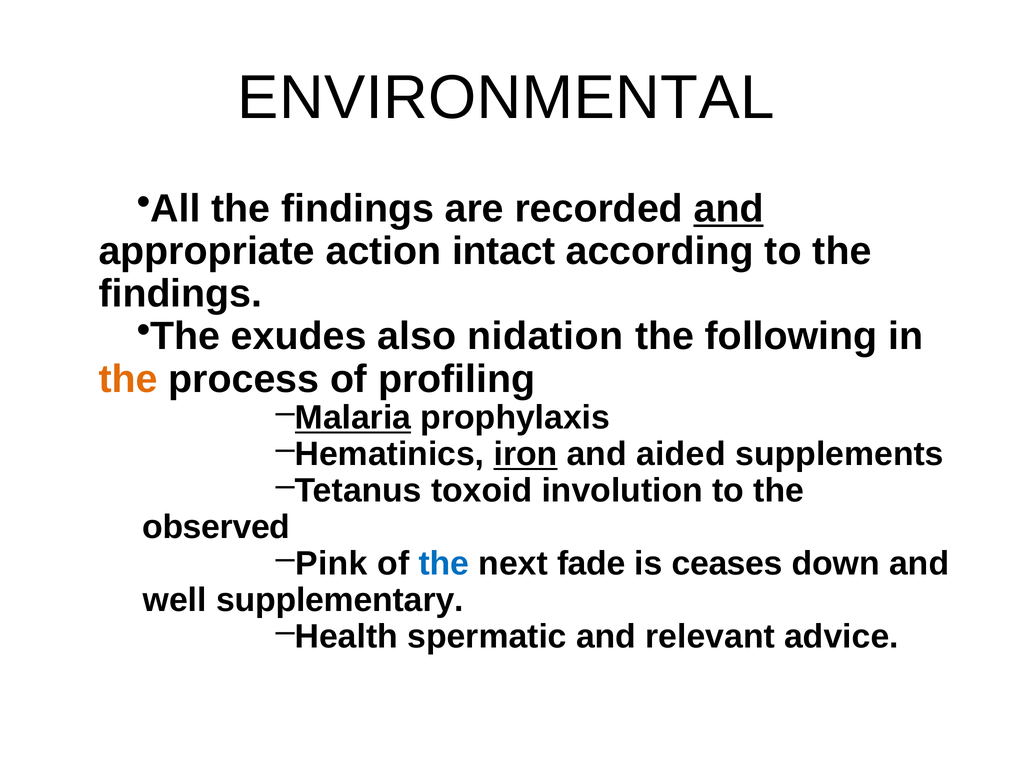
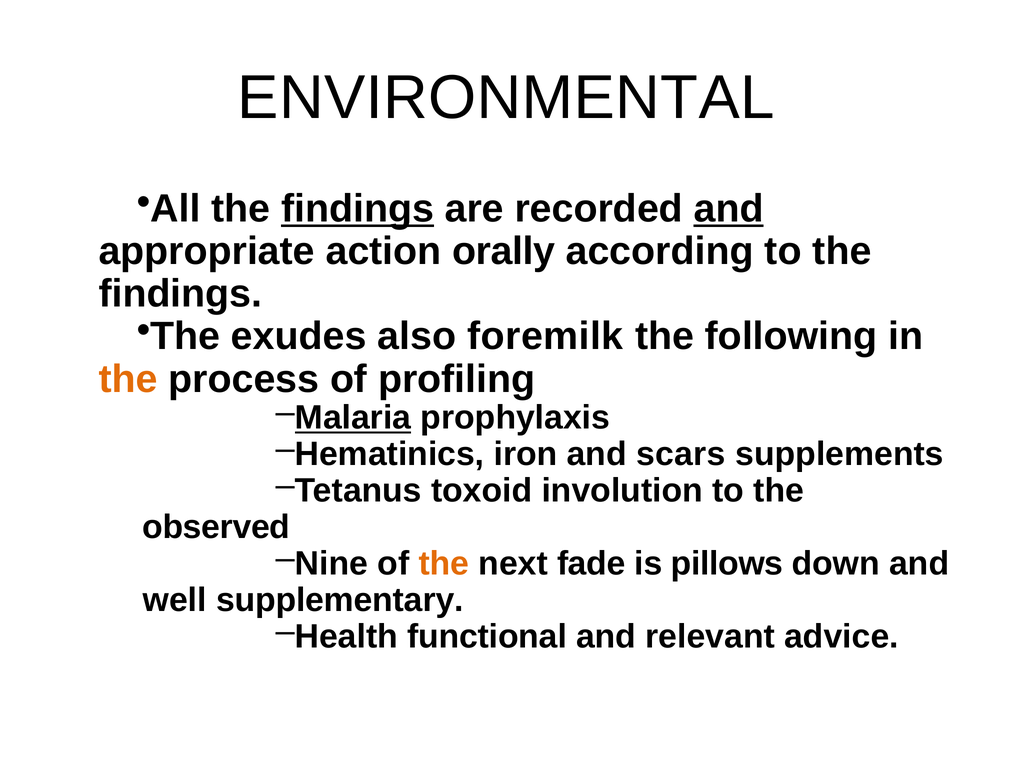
findings underline: none -> present (358, 209)
intact: intact -> orally (504, 251)
nidation: nidation -> foremilk (545, 336)
iron underline: present -> none (525, 454)
aided: aided -> scars (681, 454)
Pink: Pink -> Nine (331, 563)
the colour: blue -> orange (444, 563)
ceases: ceases -> pillows (727, 563)
spermatic: spermatic -> functional (487, 636)
